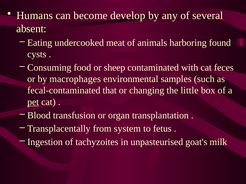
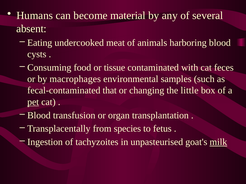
develop: develop -> material (128, 16)
harboring found: found -> blood (220, 43)
sheep: sheep -> tissue (115, 68)
system: system -> species (127, 129)
milk underline: none -> present (218, 142)
